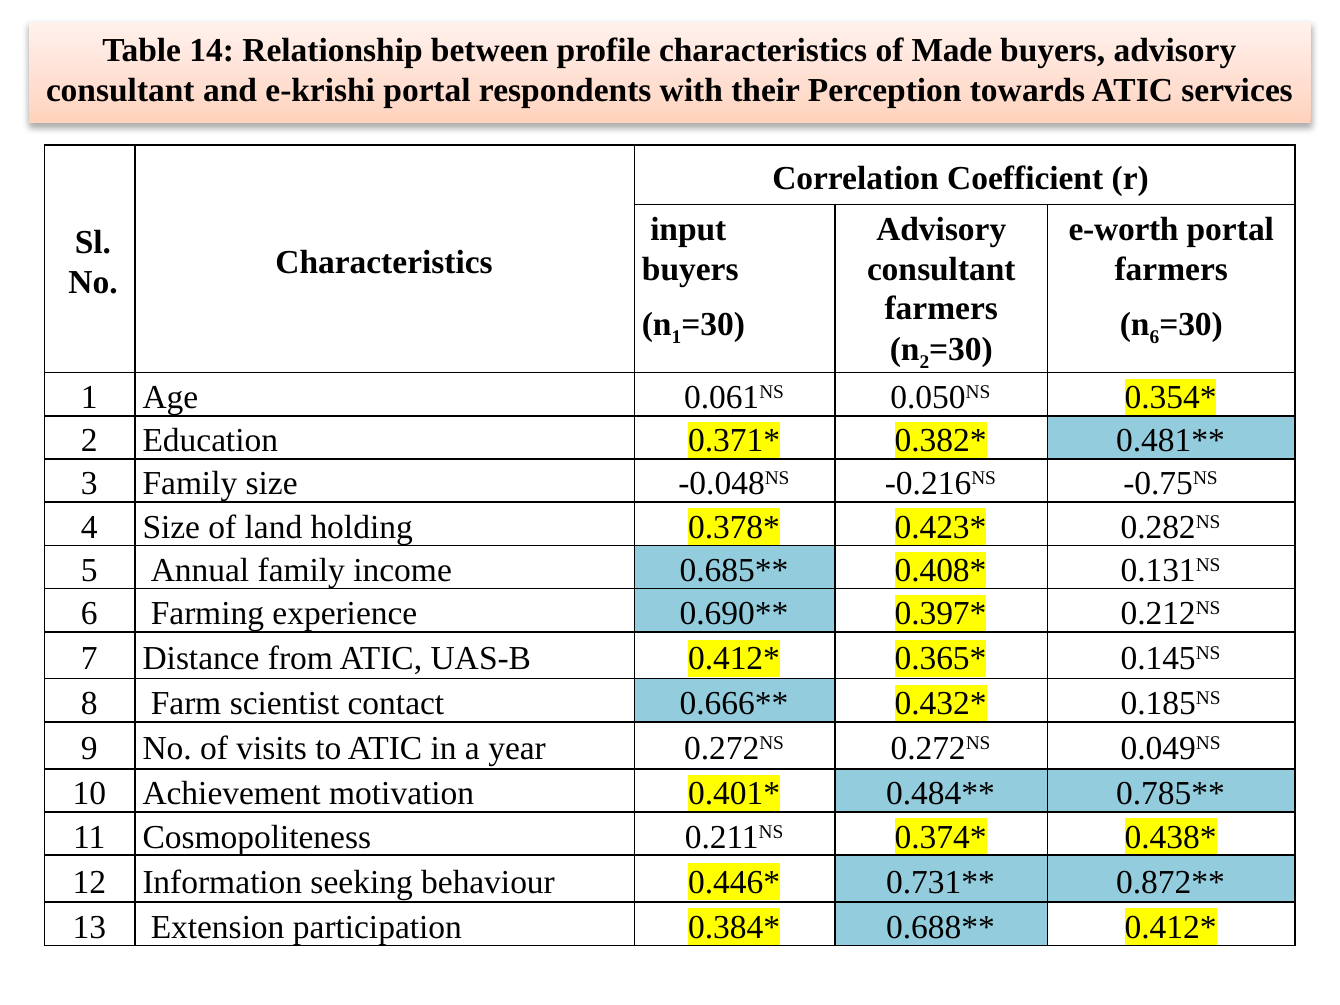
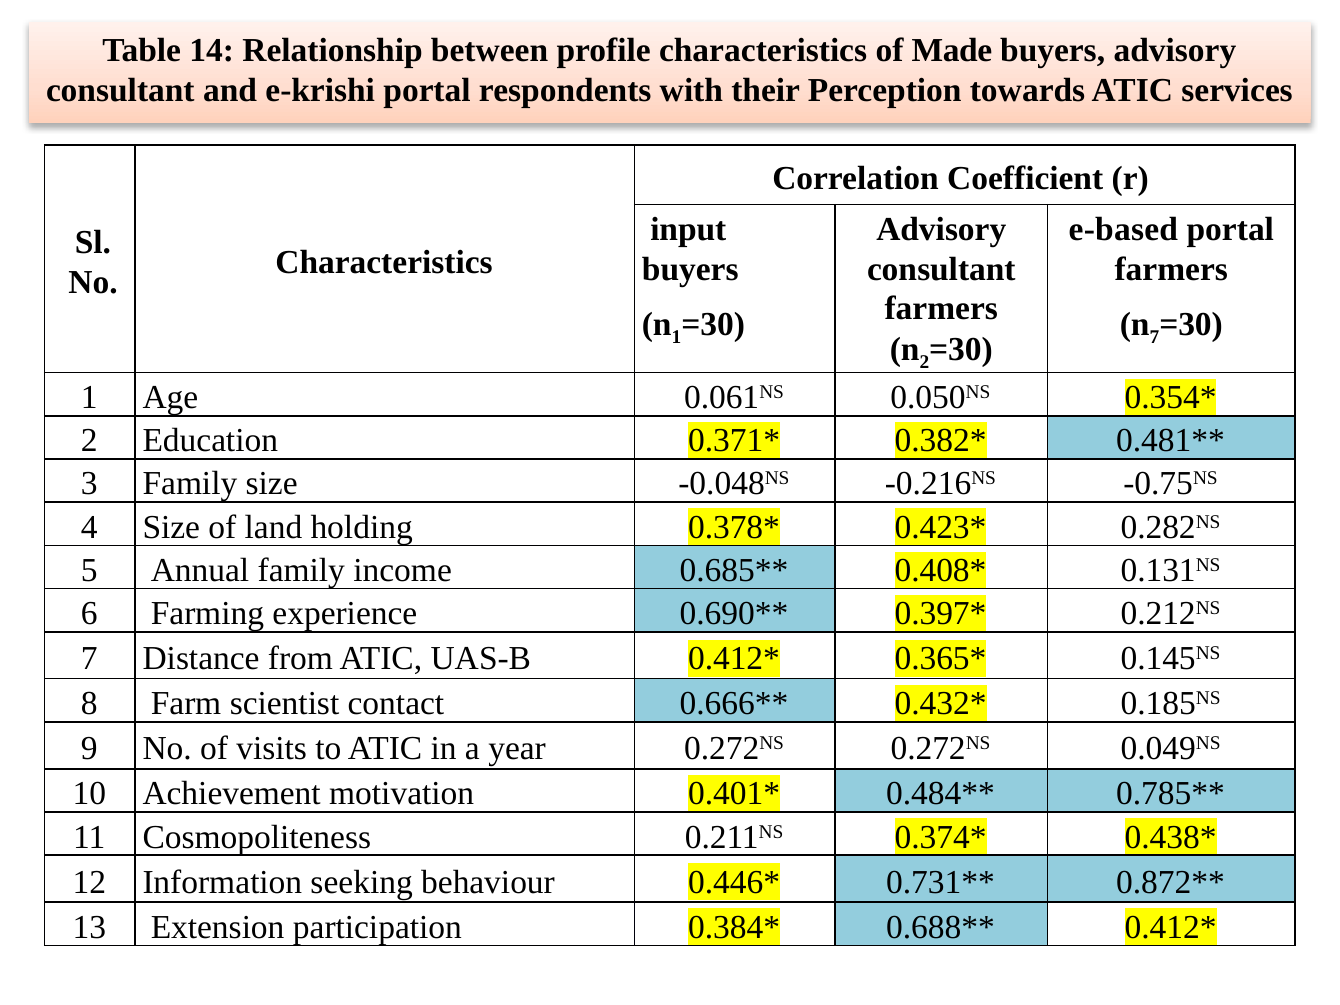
e-worth: e-worth -> e-based (1123, 230)
6: 6 -> 7 (1154, 337)
